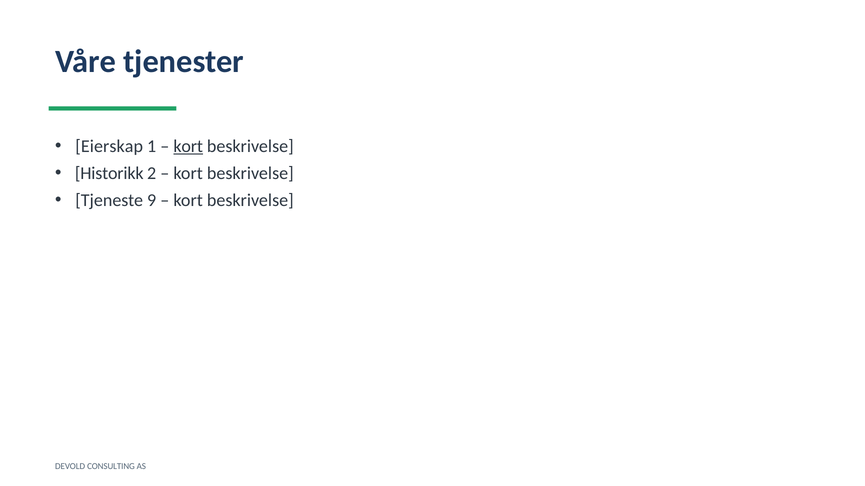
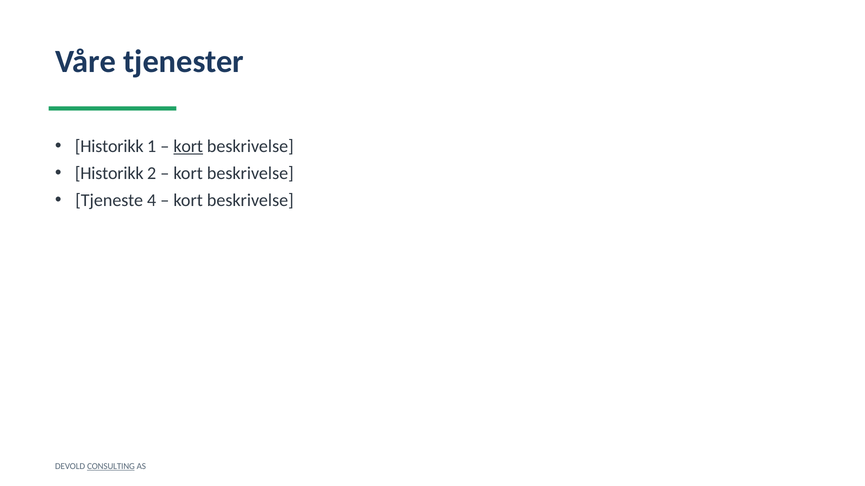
Eierskap: Eierskap -> Historikk (109, 147)
9: 9 -> 4 (152, 201)
CONSULTING underline: none -> present (111, 467)
